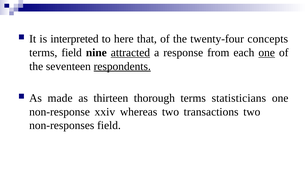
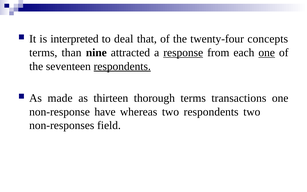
here: here -> deal (124, 39)
terms field: field -> than (72, 53)
attracted underline: present -> none (130, 53)
response underline: none -> present (183, 53)
statisticians: statisticians -> transactions (239, 98)
xxiv: xxiv -> have (105, 112)
two transactions: transactions -> respondents (211, 112)
